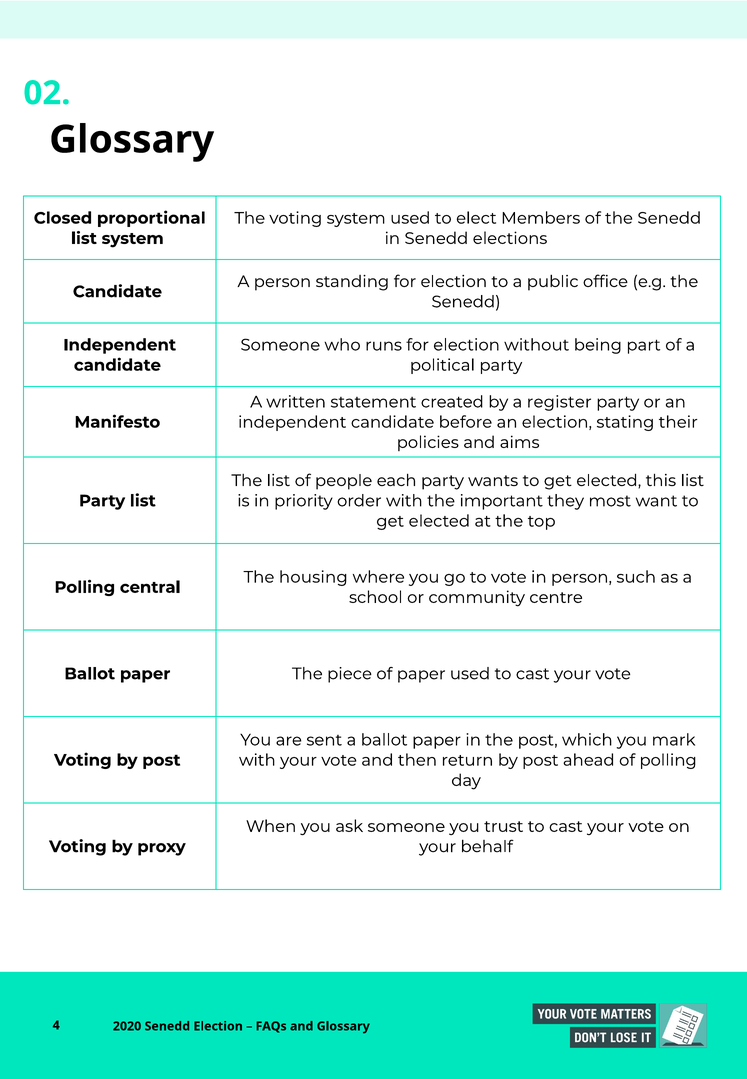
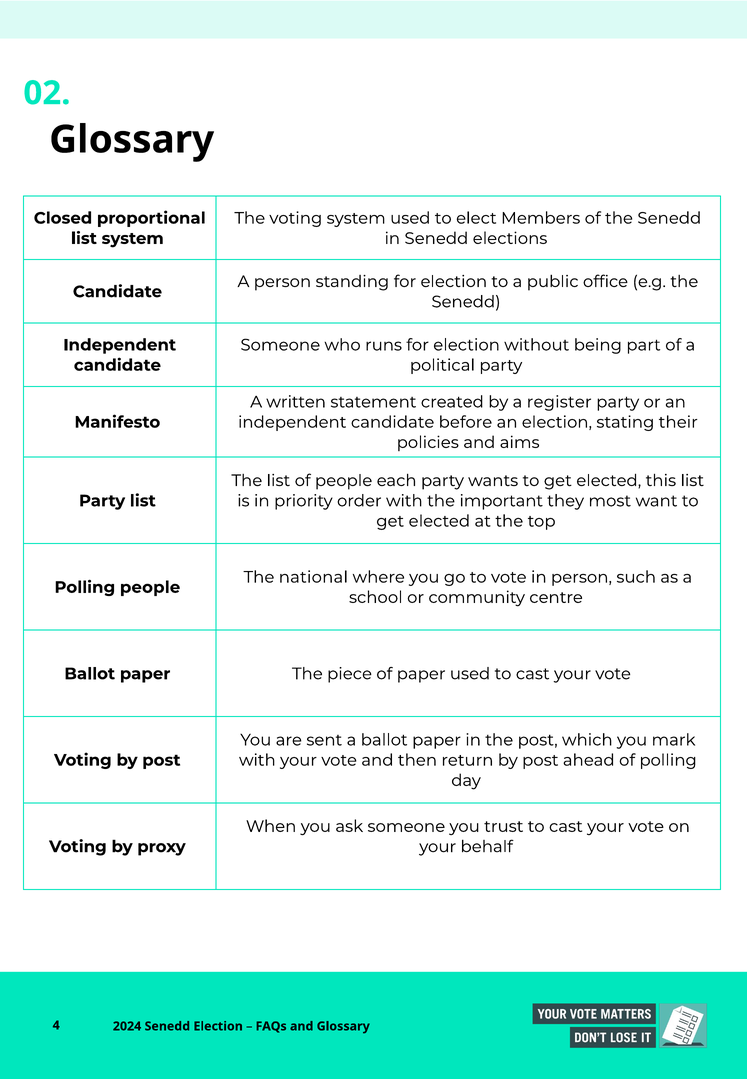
housing: housing -> national (313, 577)
Polling central: central -> people (150, 587)
2020: 2020 -> 2024 (127, 1026)
